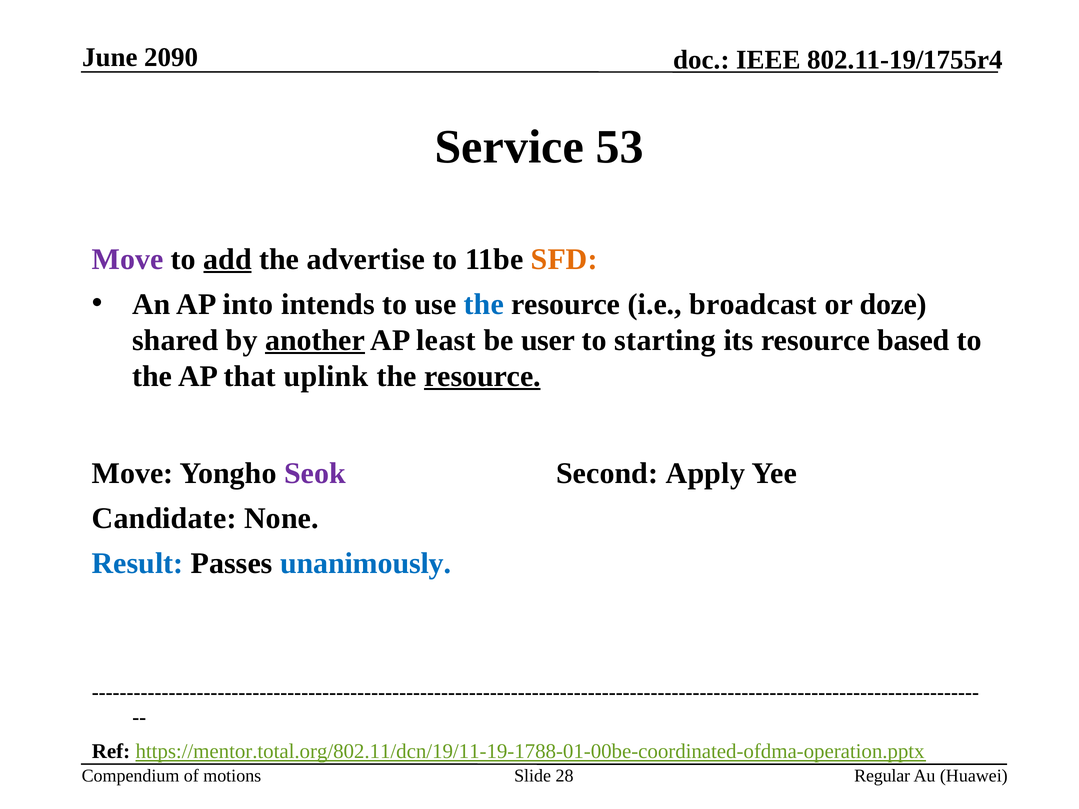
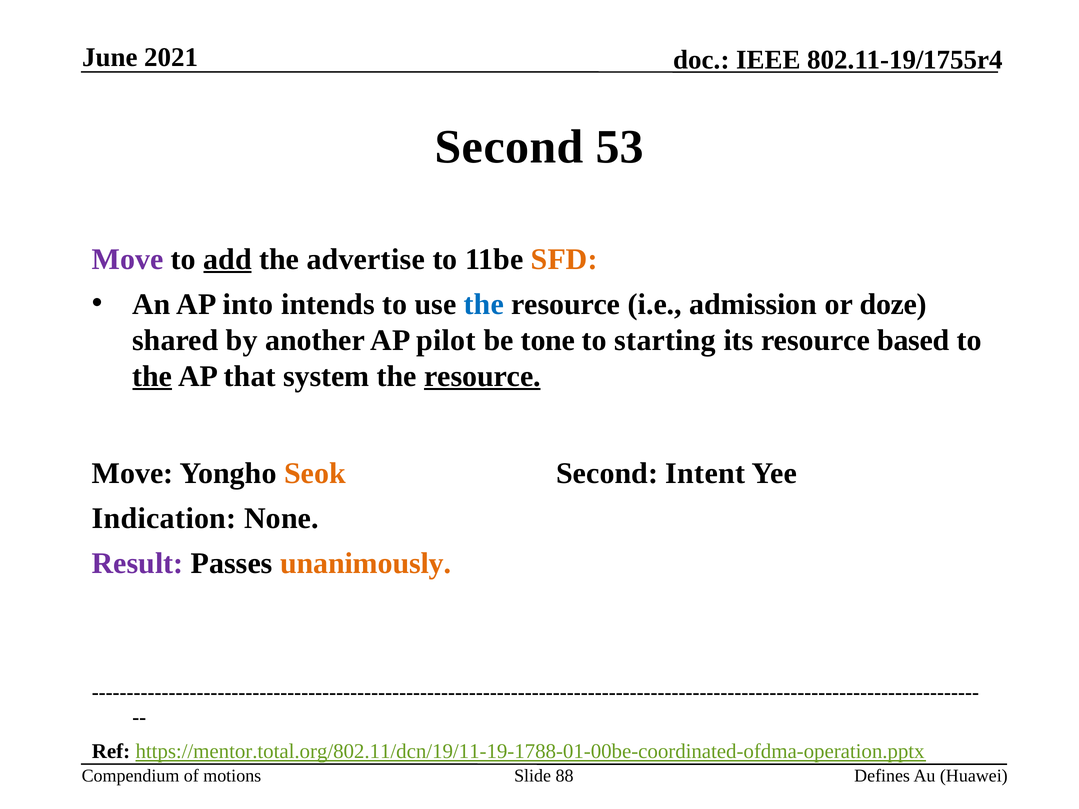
2090: 2090 -> 2021 (171, 57)
Service: Service -> Second (509, 147)
broadcast: broadcast -> admission (753, 304)
another underline: present -> none (315, 340)
least: least -> pilot (446, 340)
user: user -> tone (548, 340)
the underline: none -> present (152, 376)
uplink: uplink -> system (326, 376)
Seok colour: purple -> orange (315, 473)
Apply: Apply -> Intent (705, 473)
Candidate: Candidate -> Indication (164, 518)
Result colour: blue -> purple (138, 563)
unanimously colour: blue -> orange (366, 563)
28: 28 -> 88 (565, 776)
Regular: Regular -> Defines (882, 776)
